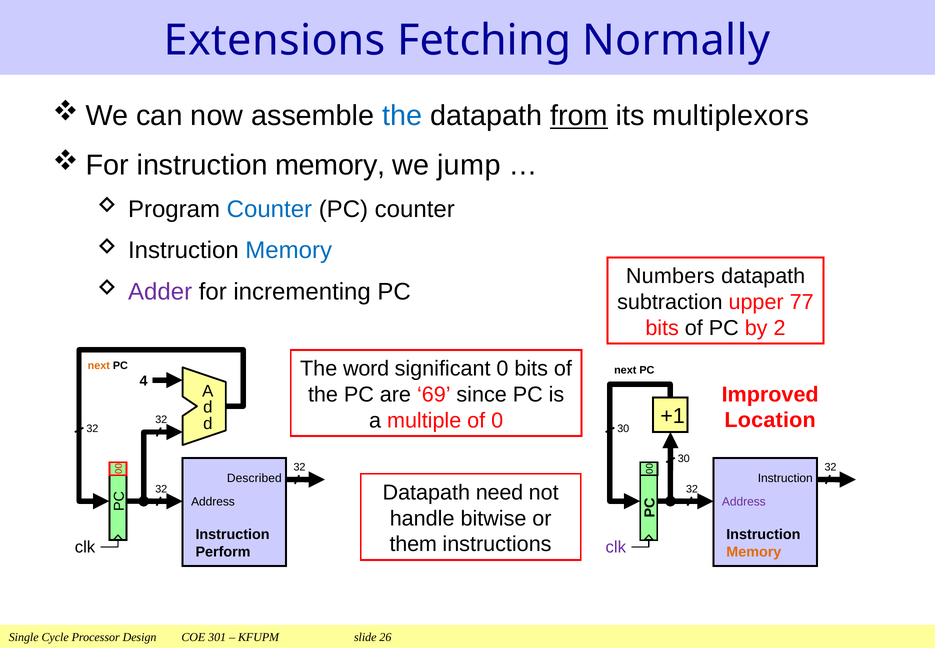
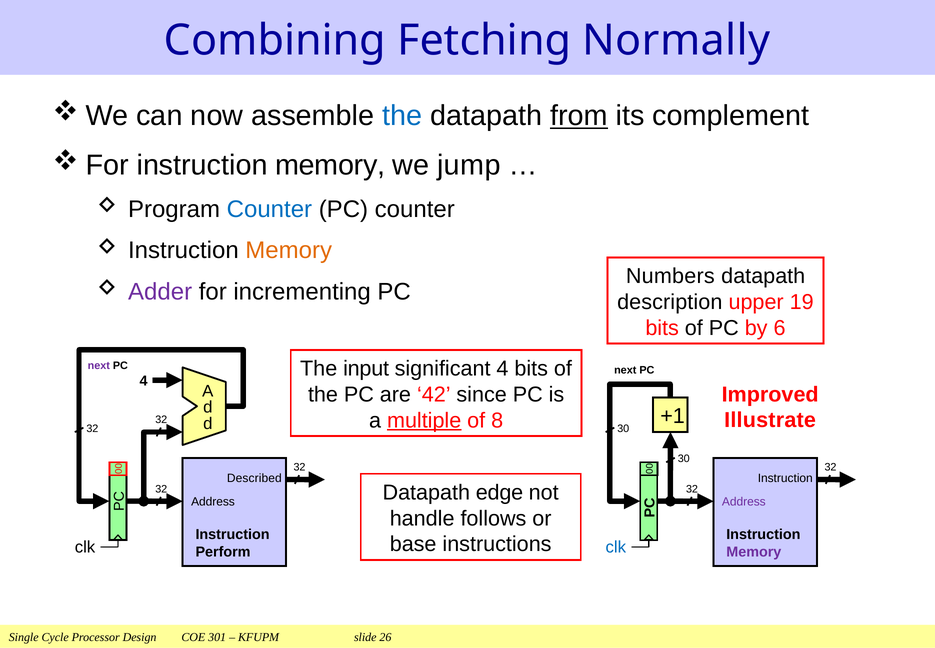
Extensions: Extensions -> Combining (275, 40)
multiplexors: multiplexors -> complement (731, 116)
Memory colour: blue -> orange (289, 250)
subtraction: subtraction -> description (670, 302)
77: 77 -> 19 (802, 302)
2: 2 -> 6 (780, 328)
word: word -> input (366, 368)
significant 0: 0 -> 4 (502, 368)
next colour: orange -> purple (99, 365)
69: 69 -> 42 (434, 394)
Location: Location -> Illustrate (770, 420)
multiple underline: none -> present (424, 420)
of 0: 0 -> 8 (497, 420)
need: need -> edge (499, 492)
bitwise: bitwise -> follows (493, 518)
them: them -> base (413, 544)
clk colour: purple -> blue (616, 547)
Memory colour: orange -> purple (754, 551)
